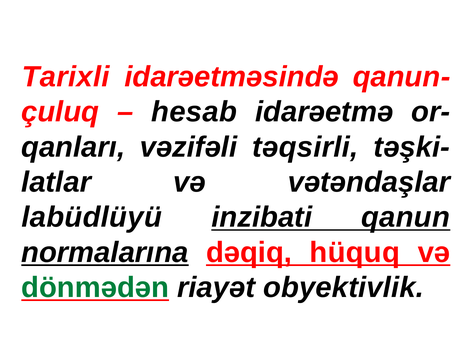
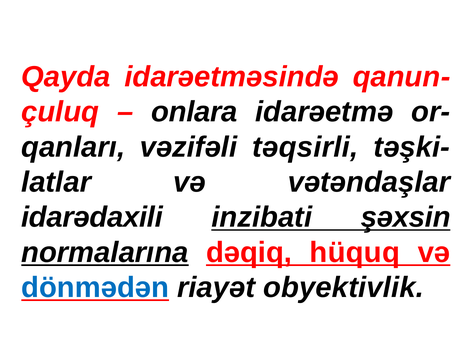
Tarixli: Tarixli -> Qayda (66, 77)
hesab: hesab -> onlara (194, 112)
labüdlüyü: labüdlüyü -> idarədaxili (92, 217)
qanun: qanun -> şəxsin (406, 217)
dönmədən colour: green -> blue (95, 288)
